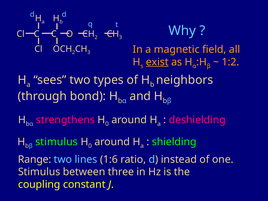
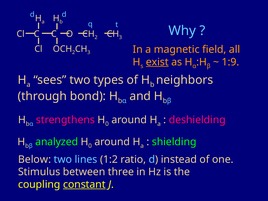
1:2: 1:2 -> 1:9 (230, 62)
stimulus: stimulus -> analyzed (57, 142)
Range: Range -> Below (35, 159)
1:6: 1:6 -> 1:2 (109, 159)
constant underline: none -> present (84, 184)
